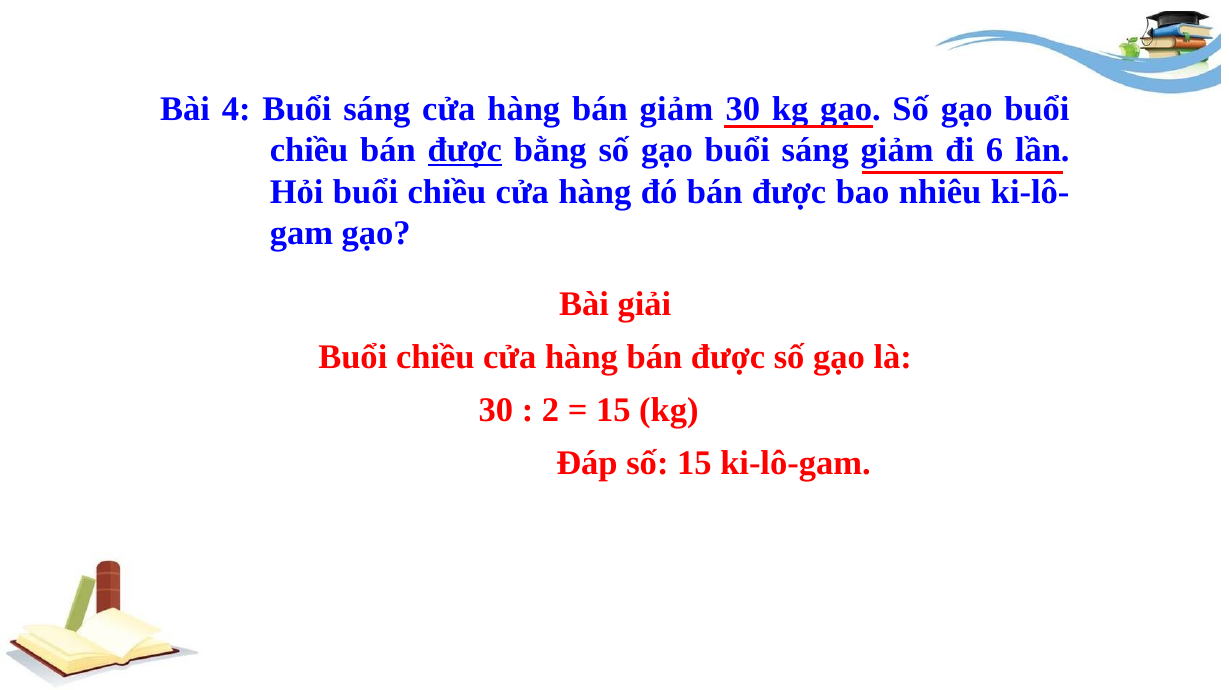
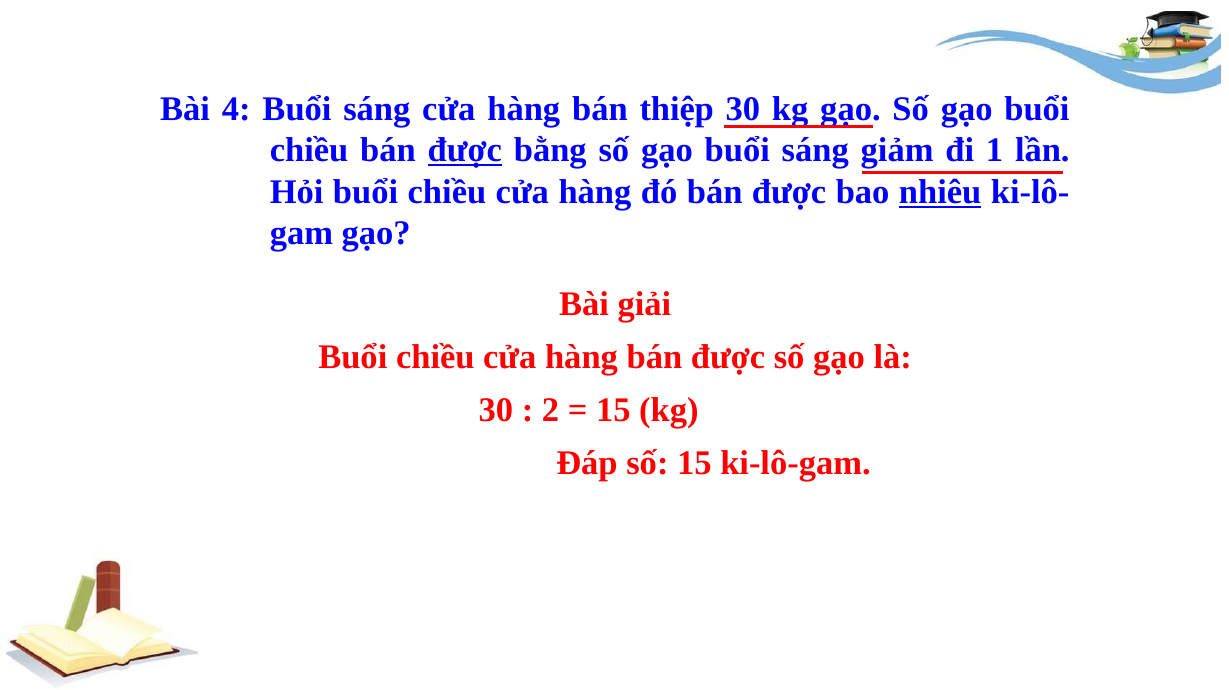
bán giảm: giảm -> thiệp (677, 109)
6: 6 -> 1 (995, 151)
nhiêu underline: none -> present (940, 192)
